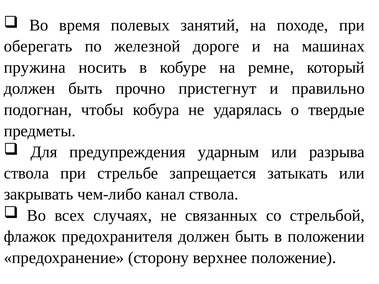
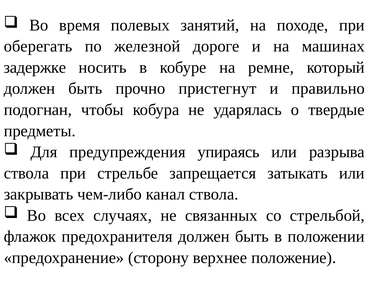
пружина: пружина -> задержке (35, 68)
ударным: ударным -> упираясь (229, 152)
